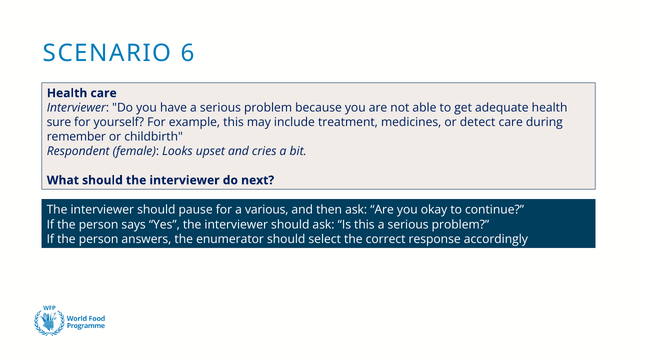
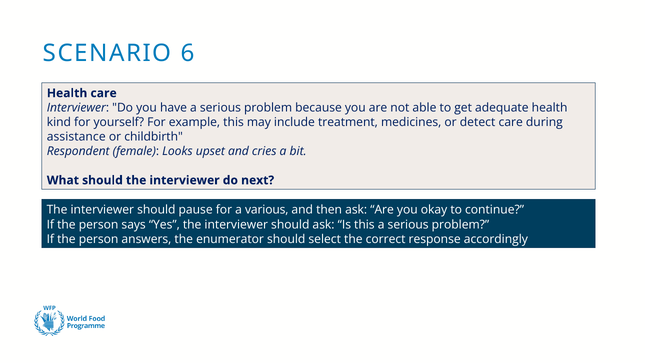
sure: sure -> kind (59, 122)
remember: remember -> assistance (76, 137)
